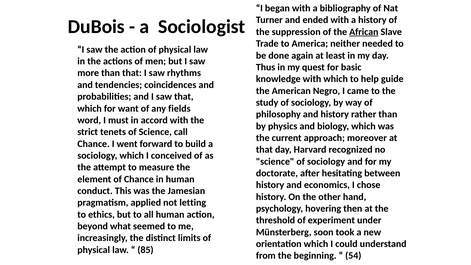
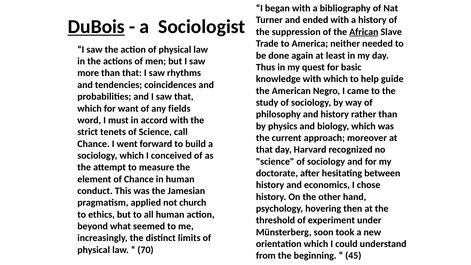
DuBois underline: none -> present (96, 27)
letting: letting -> church (193, 203)
85: 85 -> 70 (146, 250)
54: 54 -> 45 (353, 256)
